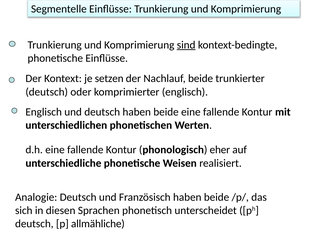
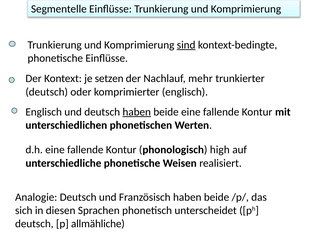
Nachlauf beide: beide -> mehr (200, 78)
haben underline: none -> present (137, 112)
eher: eher -> high (220, 150)
